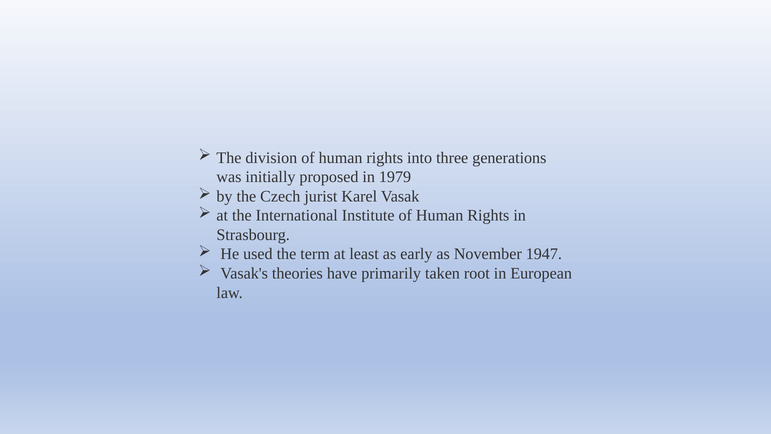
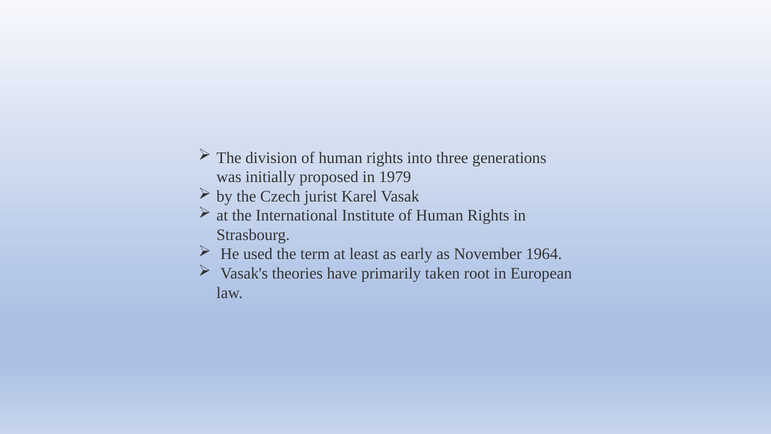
1947: 1947 -> 1964 (544, 254)
